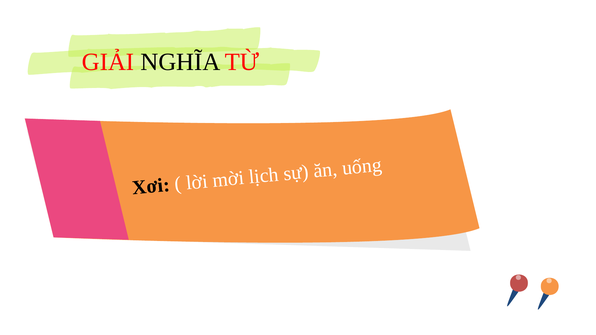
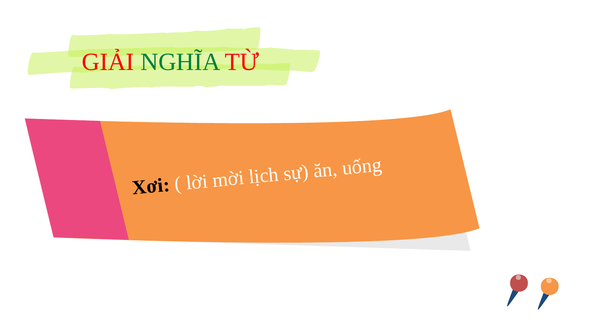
NGHĨA colour: black -> green (180, 62)
